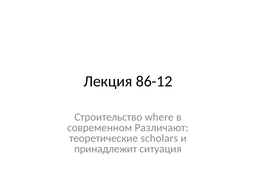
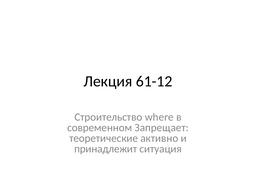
86-12: 86-12 -> 61-12 (154, 81)
Различают: Различают -> Запрещает (162, 128)
scholars: scholars -> активно (159, 138)
